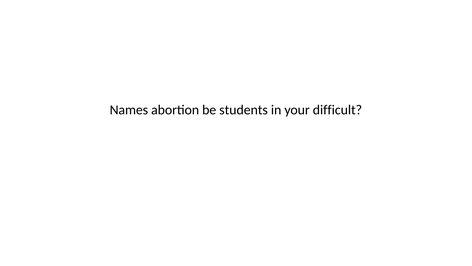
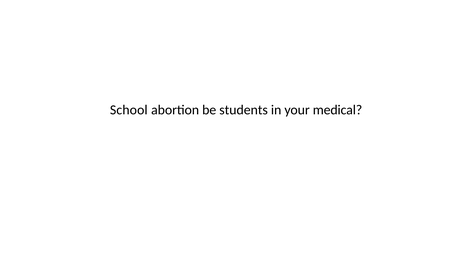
Names: Names -> School (129, 110)
difficult: difficult -> medical (338, 110)
